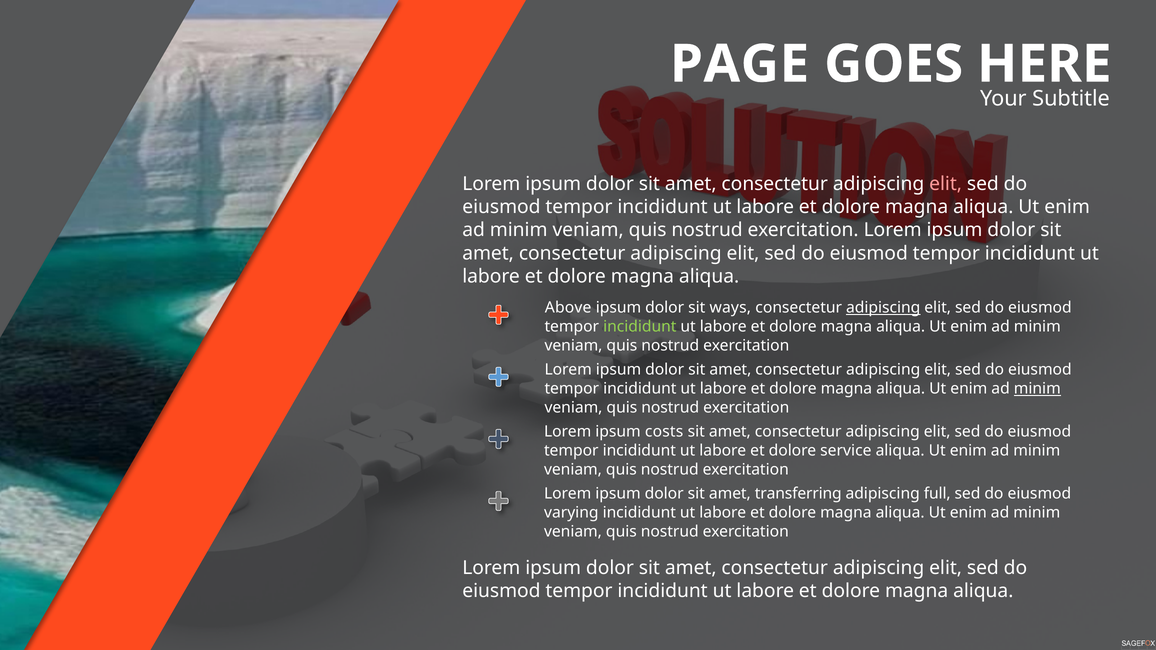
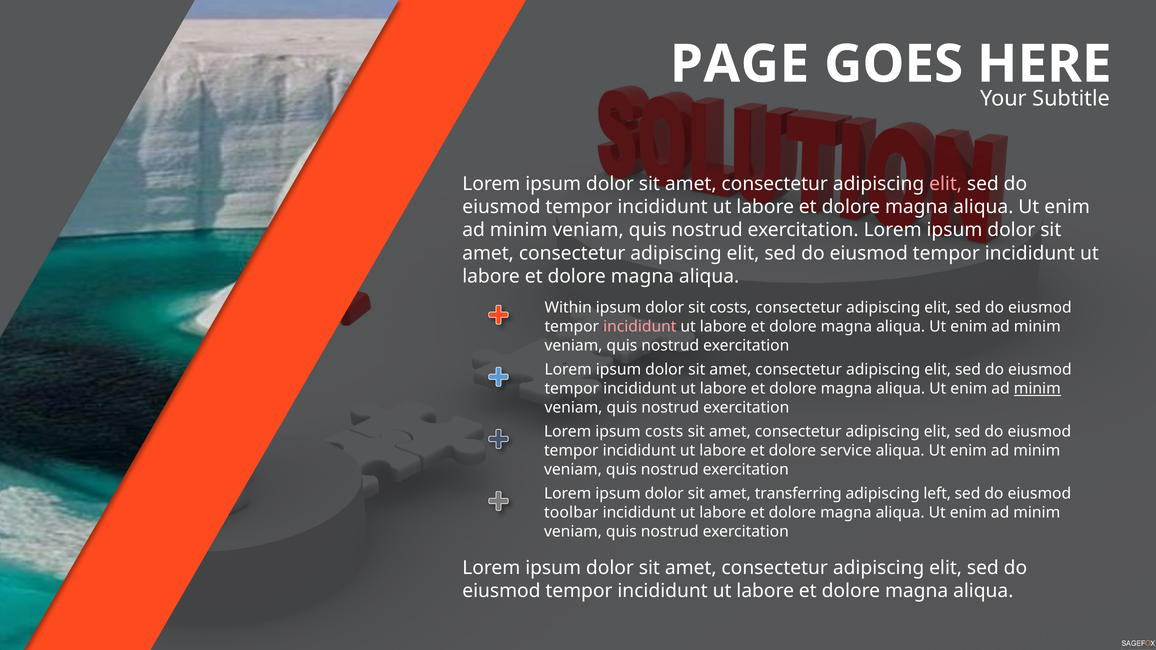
Above: Above -> Within (568, 308)
sit ways: ways -> costs (730, 308)
adipiscing underline: present -> none (883, 308)
incididunt colour: light green -> pink (640, 327)
full: full -> left (937, 494)
varying: varying -> toolbar (571, 513)
